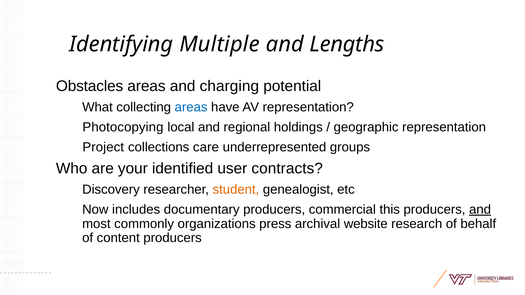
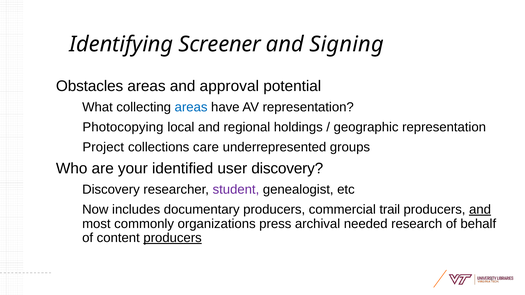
Multiple: Multiple -> Screener (220, 44)
Lengths: Lengths -> Signing (347, 44)
charging: charging -> approval (229, 86)
user contracts: contracts -> discovery (287, 169)
student colour: orange -> purple (236, 190)
this: this -> trail (390, 210)
website: website -> needed (366, 224)
producers underline: none -> present (173, 238)
